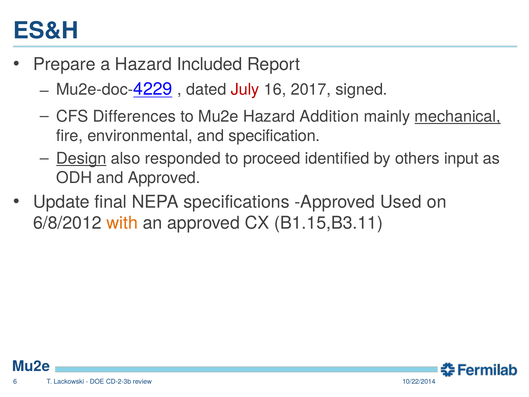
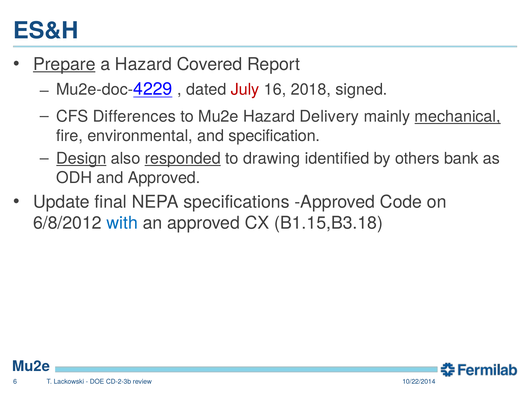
Prepare underline: none -> present (64, 64)
Included: Included -> Covered (210, 64)
2017: 2017 -> 2018 (311, 89)
Addition: Addition -> Delivery (329, 116)
responded underline: none -> present (183, 158)
proceed: proceed -> drawing (272, 158)
input: input -> bank (461, 158)
Used: Used -> Code (401, 202)
with colour: orange -> blue (122, 223)
B1.15,B3.11: B1.15,B3.11 -> B1.15,B3.18 (329, 223)
